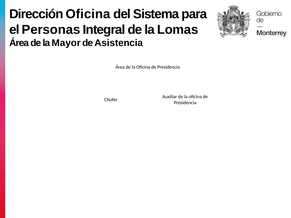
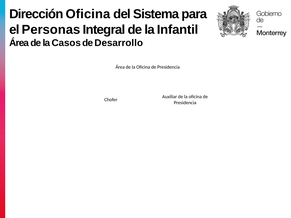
Lomas: Lomas -> Infantil (178, 30)
Mayor: Mayor -> Casos (66, 43)
Asistencia: Asistencia -> Desarrollo (119, 43)
